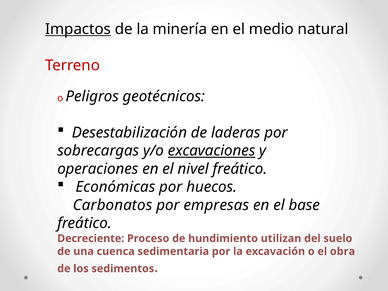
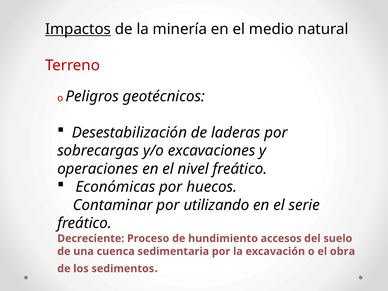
excavaciones underline: present -> none (212, 151)
Carbonatos: Carbonatos -> Contaminar (113, 205)
empresas: empresas -> utilizando (216, 205)
base: base -> serie (304, 205)
utilizan: utilizan -> accesos (281, 238)
